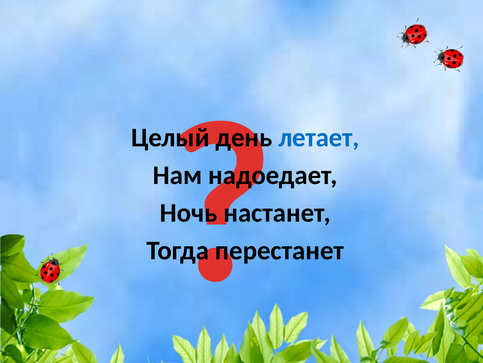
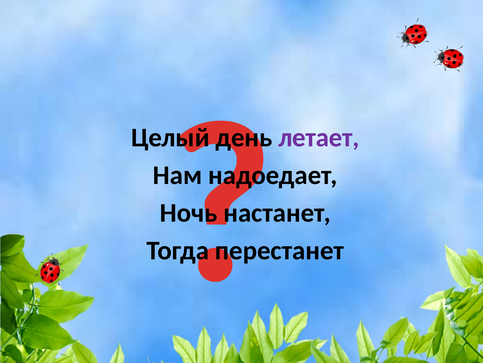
летает colour: blue -> purple (319, 137)
